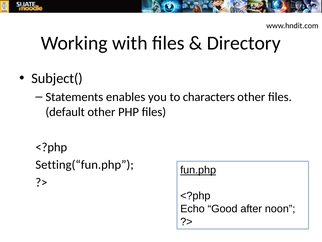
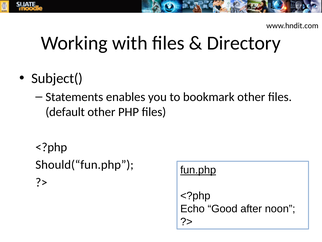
characters: characters -> bookmark (209, 97)
Setting(“fun.php: Setting(“fun.php -> Should(“fun.php (85, 164)
